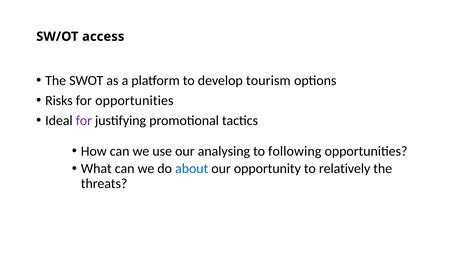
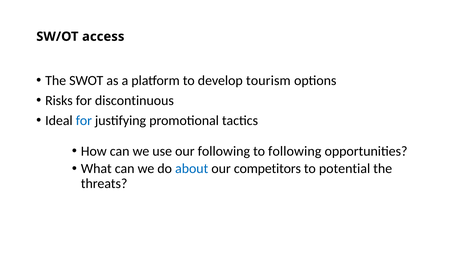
for opportunities: opportunities -> discontinuous (134, 100)
for colour: purple -> blue (84, 120)
our analysing: analysing -> following (224, 151)
opportunity: opportunity -> competitors (267, 169)
relatively: relatively -> potential (345, 169)
